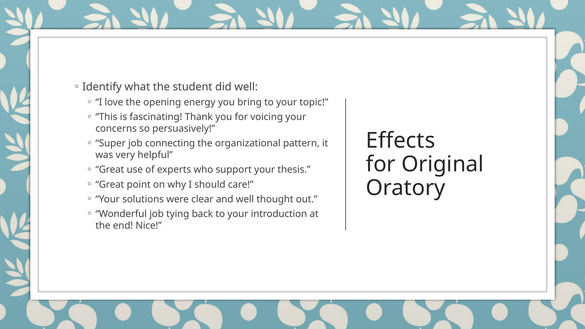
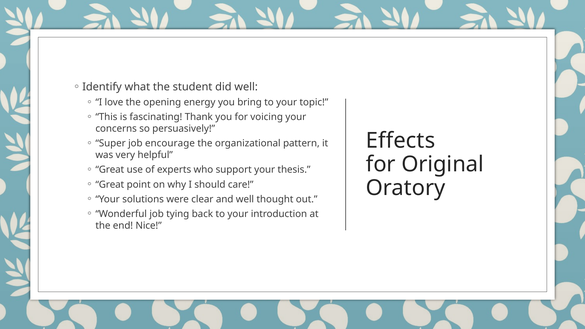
connecting: connecting -> encourage (170, 143)
